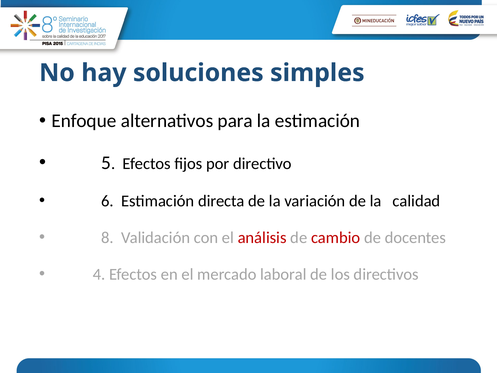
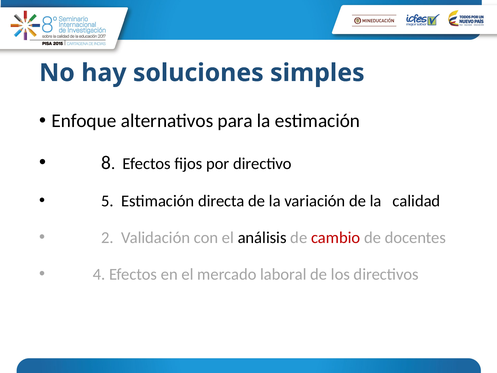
5: 5 -> 8 (106, 163)
6: 6 -> 5 (108, 201)
8: 8 -> 2 (108, 238)
análisis colour: red -> black (262, 238)
